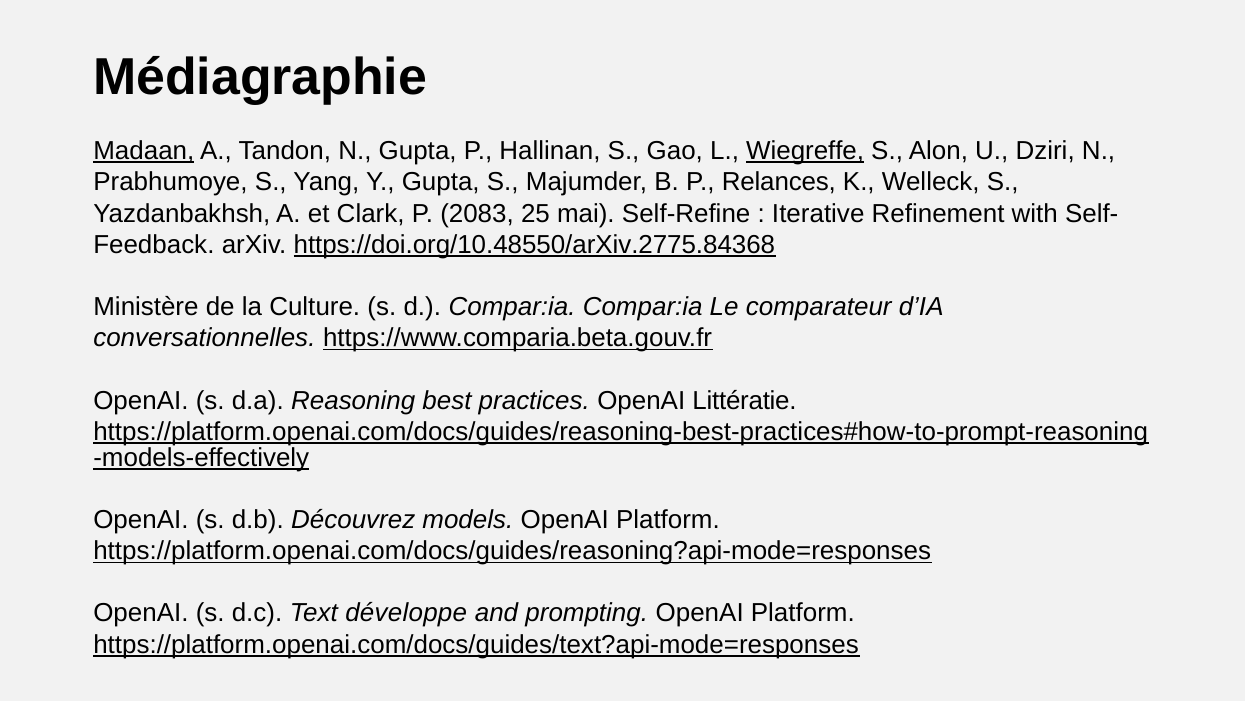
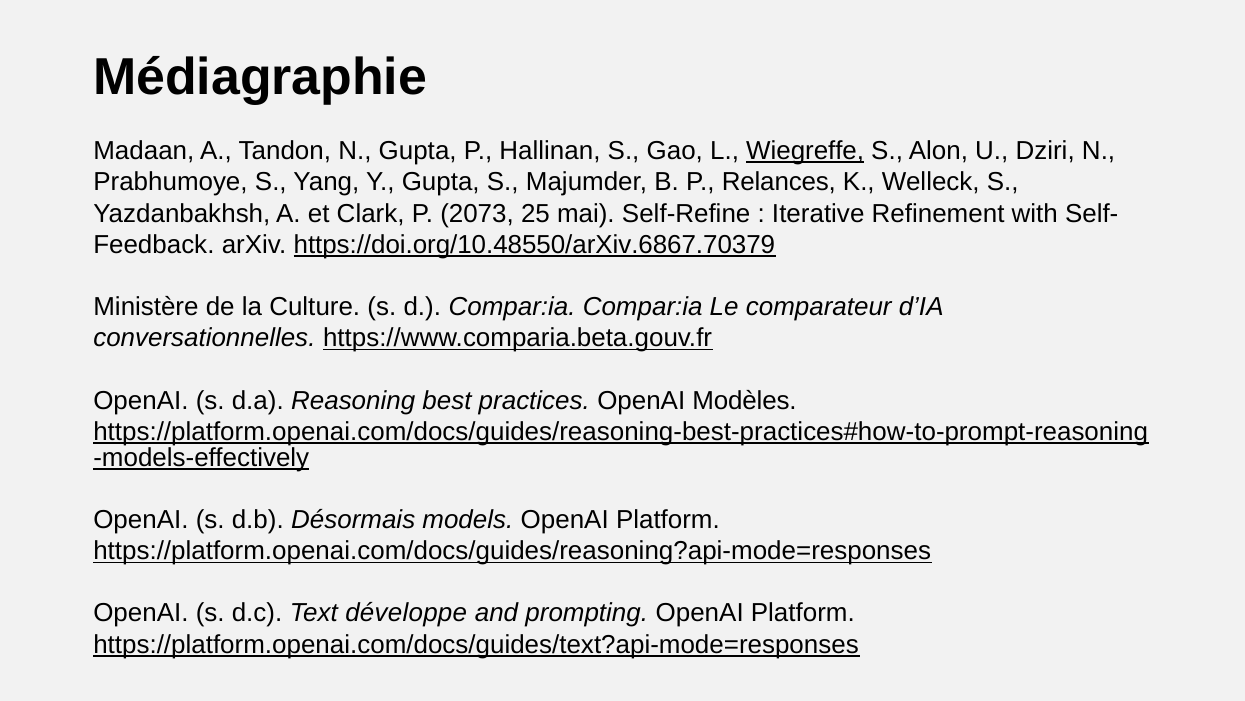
Madaan underline: present -> none (144, 151)
2083: 2083 -> 2073 (477, 213)
https://doi.org/10.48550/arXiv.2775.84368: https://doi.org/10.48550/arXiv.2775.84368 -> https://doi.org/10.48550/arXiv.6867.70379 (534, 244)
Littératie: Littératie -> Modèles (745, 400)
Découvrez: Découvrez -> Désormais (353, 519)
